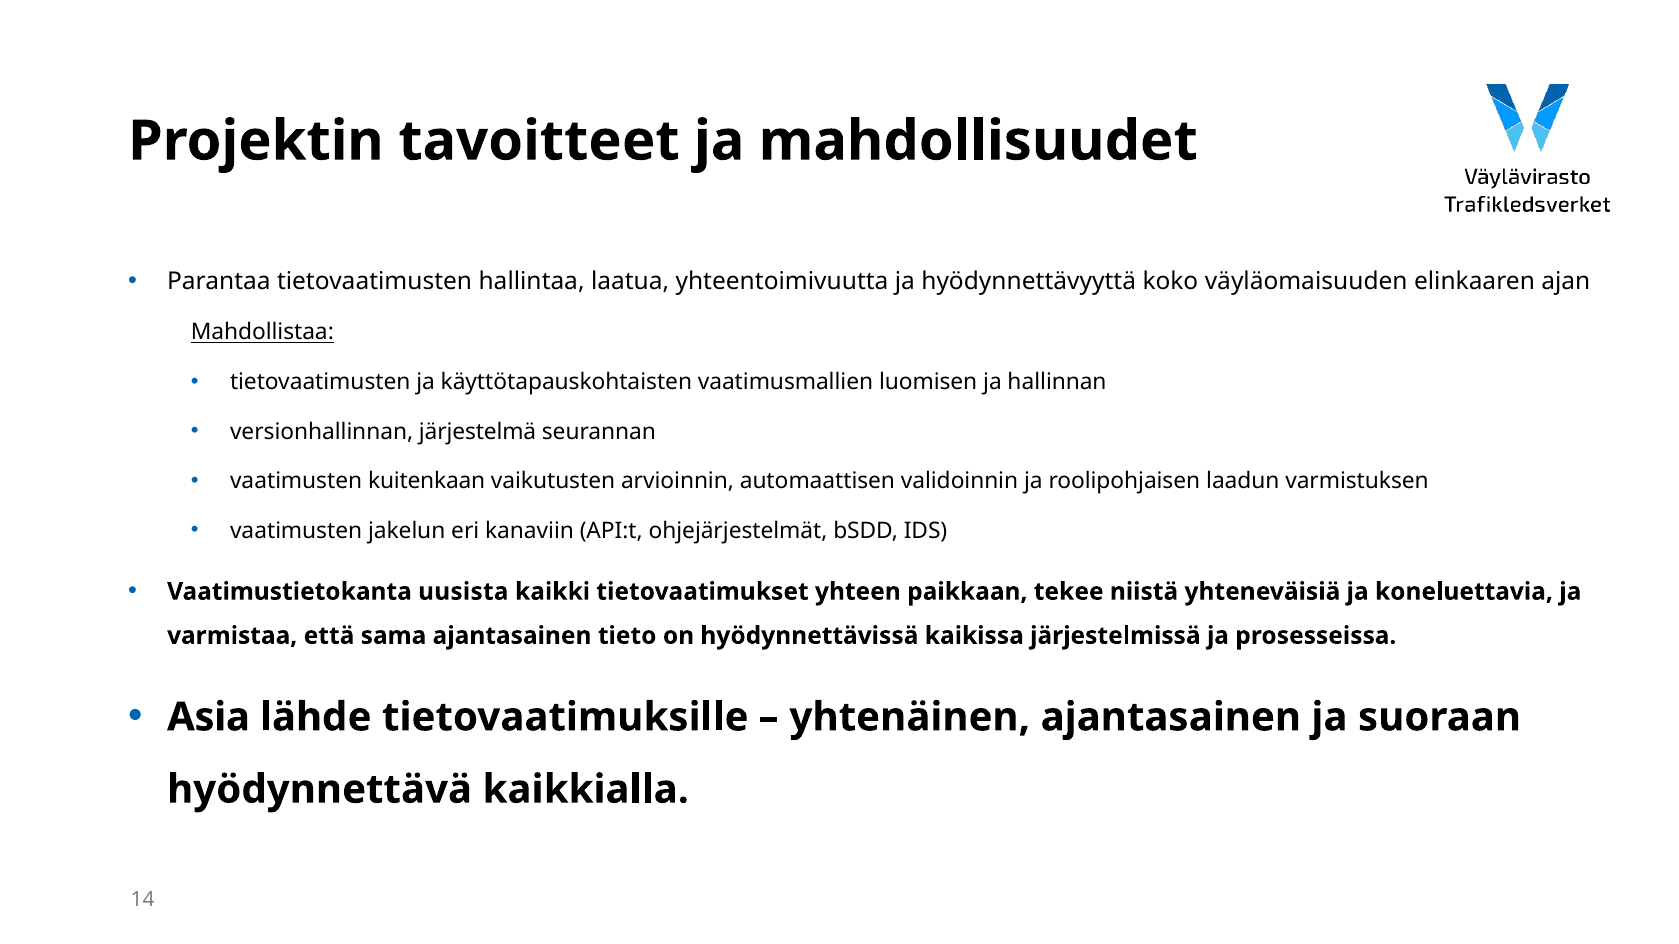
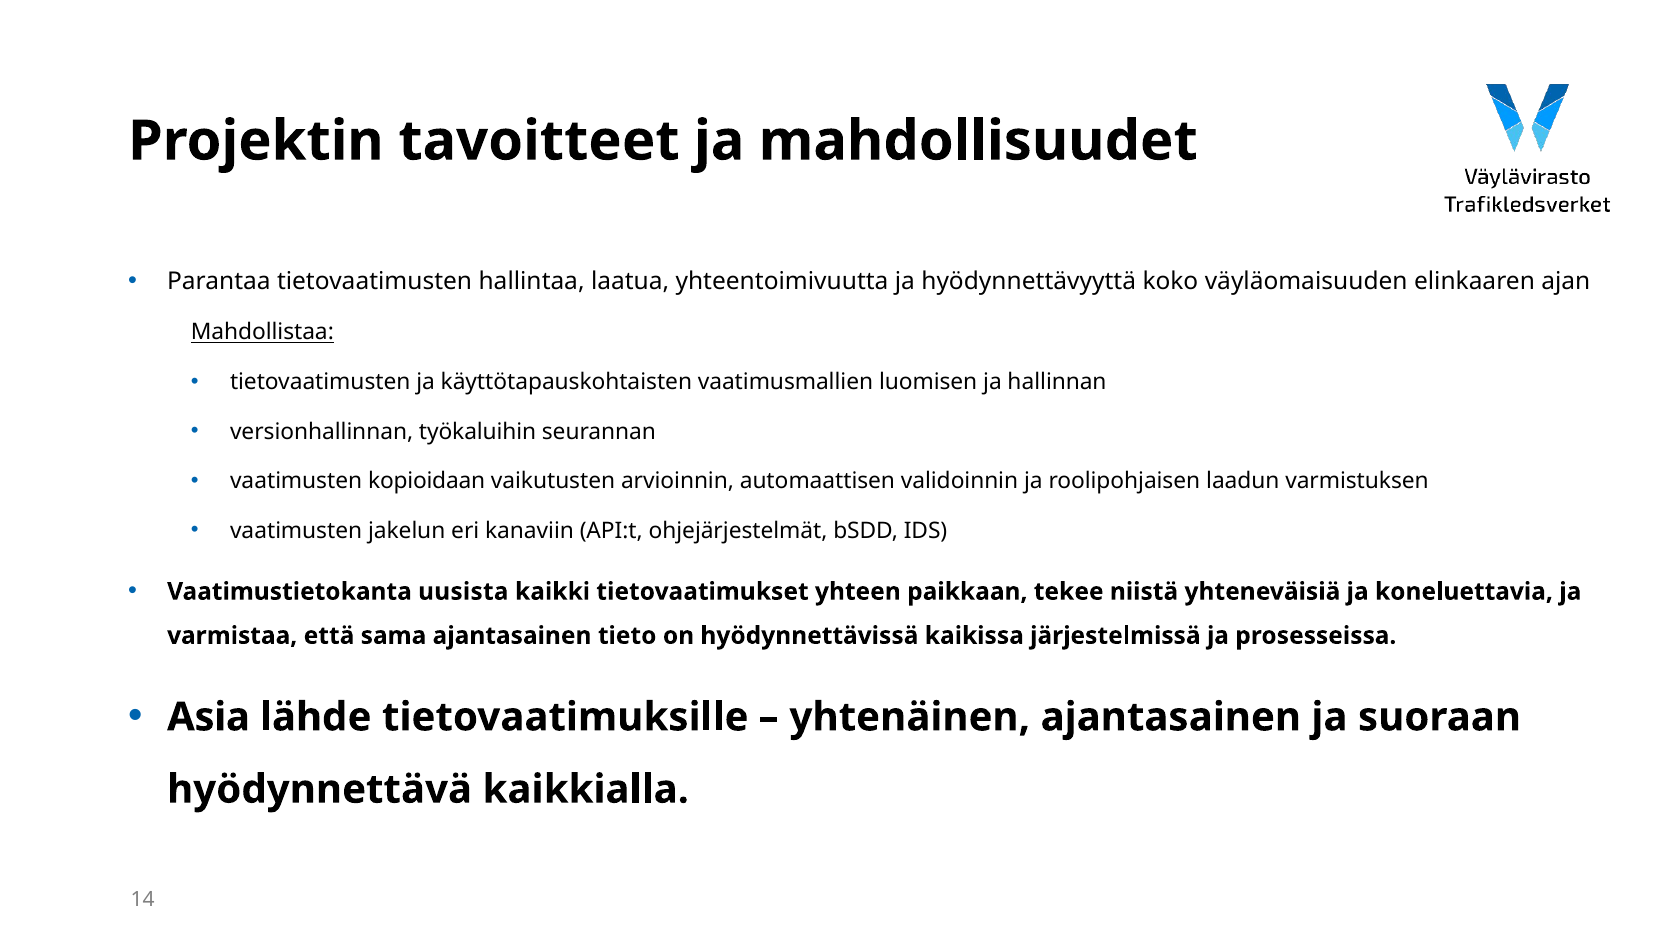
järjestelmä: järjestelmä -> työkaluihin (478, 432)
kuitenkaan: kuitenkaan -> kopioidaan (427, 482)
